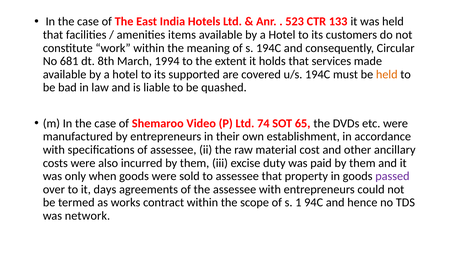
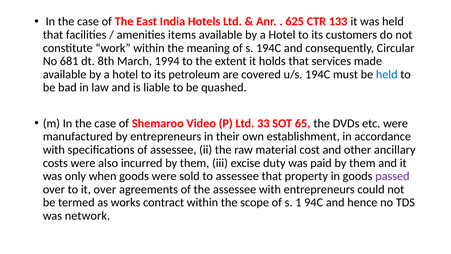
523: 523 -> 625 (295, 22)
supported: supported -> petroleum (194, 74)
held colour: orange -> blue (387, 74)
74: 74 -> 33 (263, 123)
it days: days -> over (105, 189)
